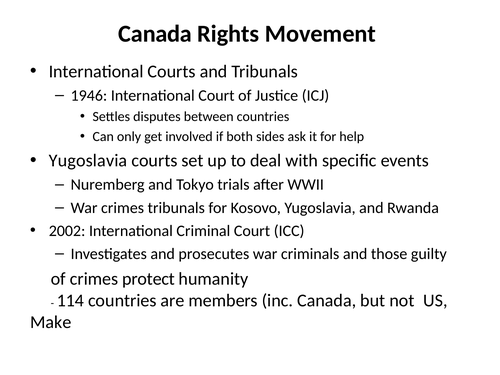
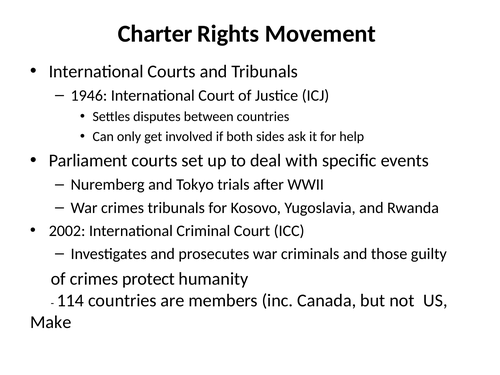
Canada: Canada -> Charter (155, 34)
Yugoslavia: Yugoslavia -> Parliament (88, 161)
